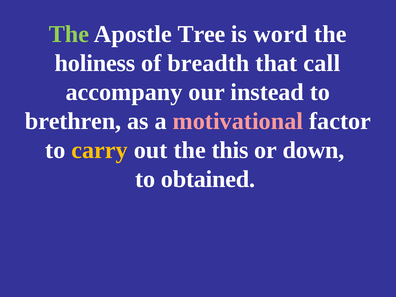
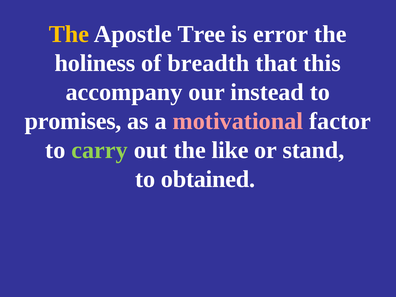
The colour: light green -> yellow (69, 34)
word: word -> error (281, 34)
call: call -> this (322, 63)
brethren: brethren -> promises (73, 121)
carry colour: yellow -> light green (100, 150)
this: this -> like (230, 150)
down: down -> stand (313, 150)
